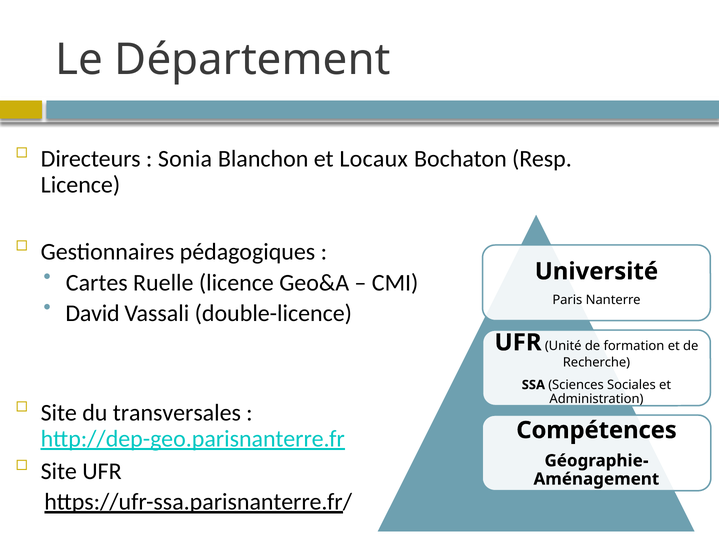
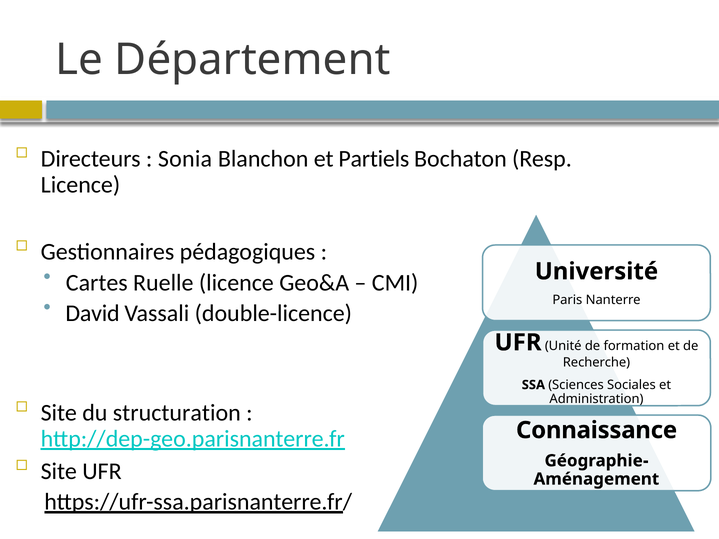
Locaux: Locaux -> Partiels (374, 159)
transversales: transversales -> structuration (177, 413)
Compétences: Compétences -> Connaissance (597, 430)
